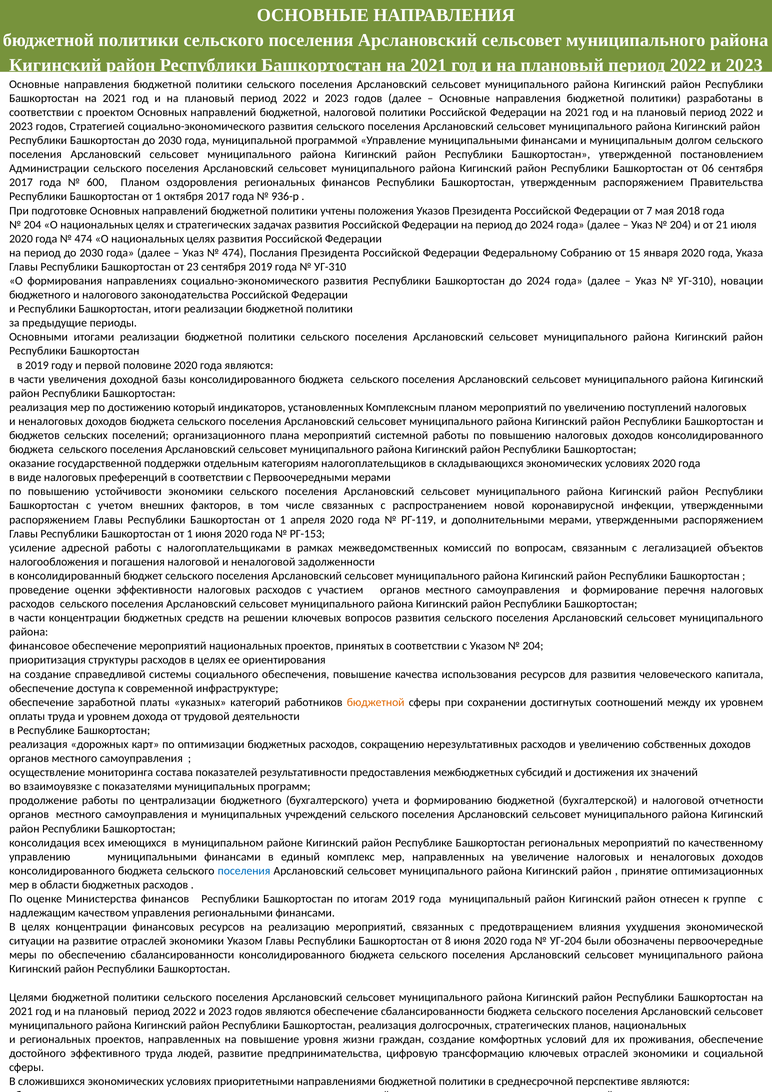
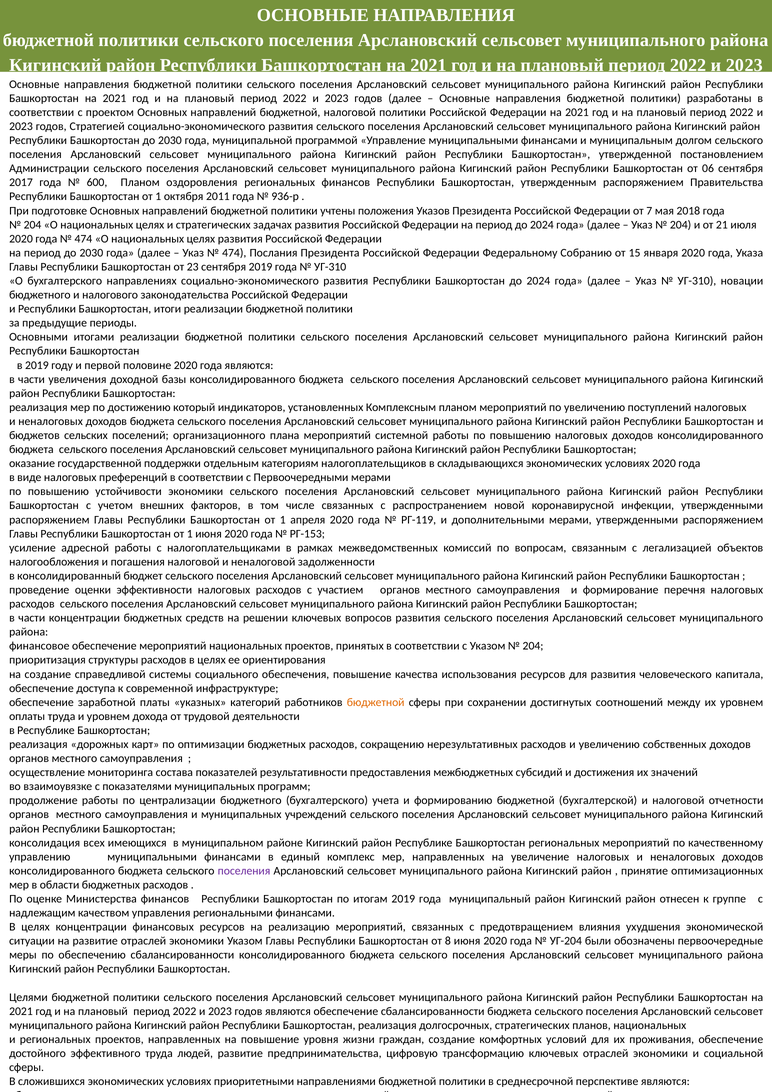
октября 2017: 2017 -> 2011 (218, 196)
О формирования: формирования -> бухгалтерского (65, 281)
поселения colour: blue -> purple (244, 870)
